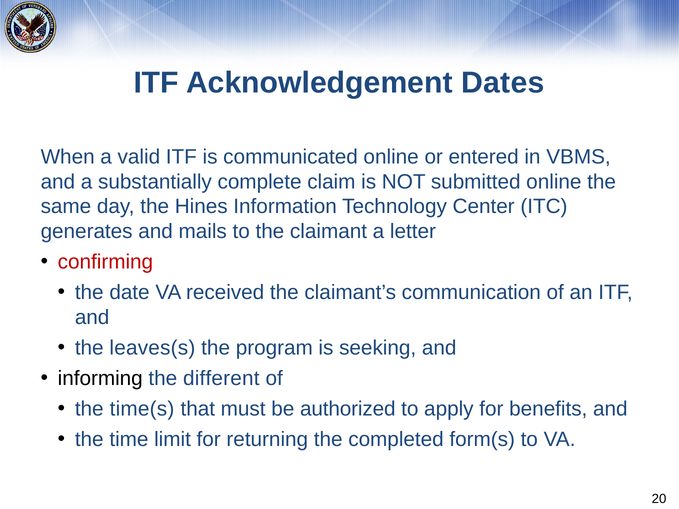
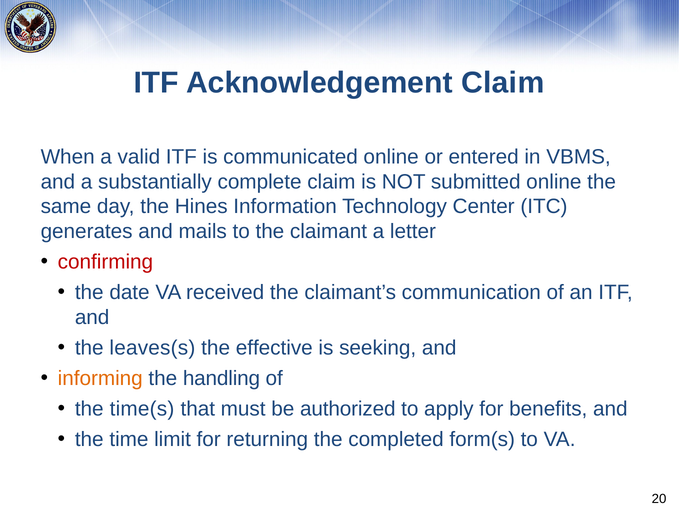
Acknowledgement Dates: Dates -> Claim (503, 83)
program: program -> effective (274, 348)
informing colour: black -> orange (100, 379)
different: different -> handling (221, 379)
